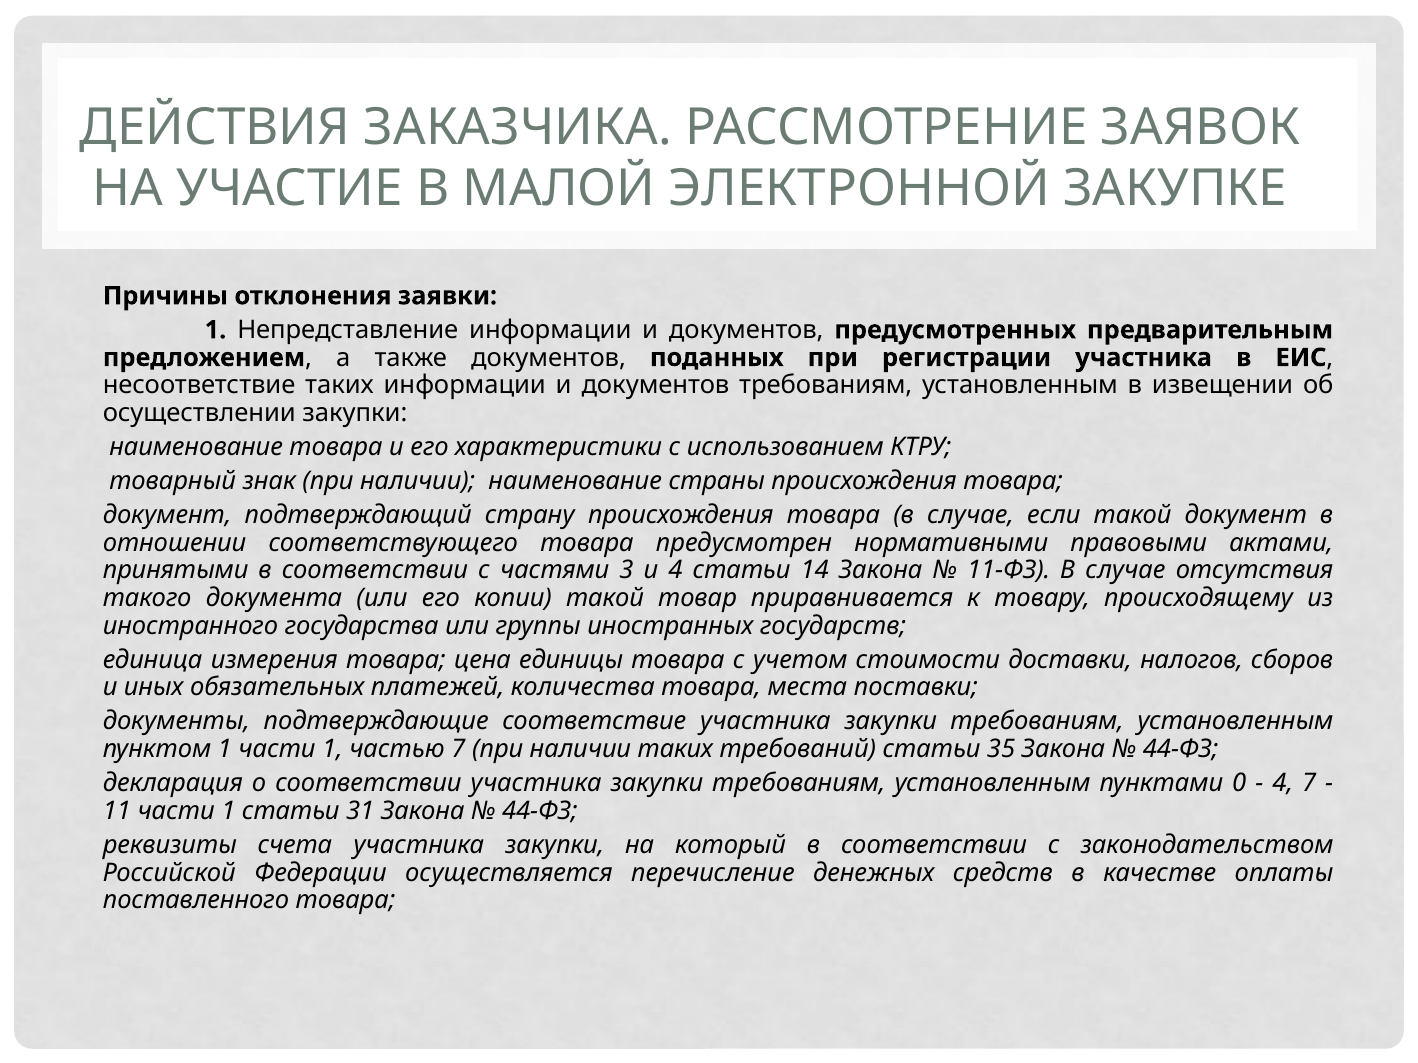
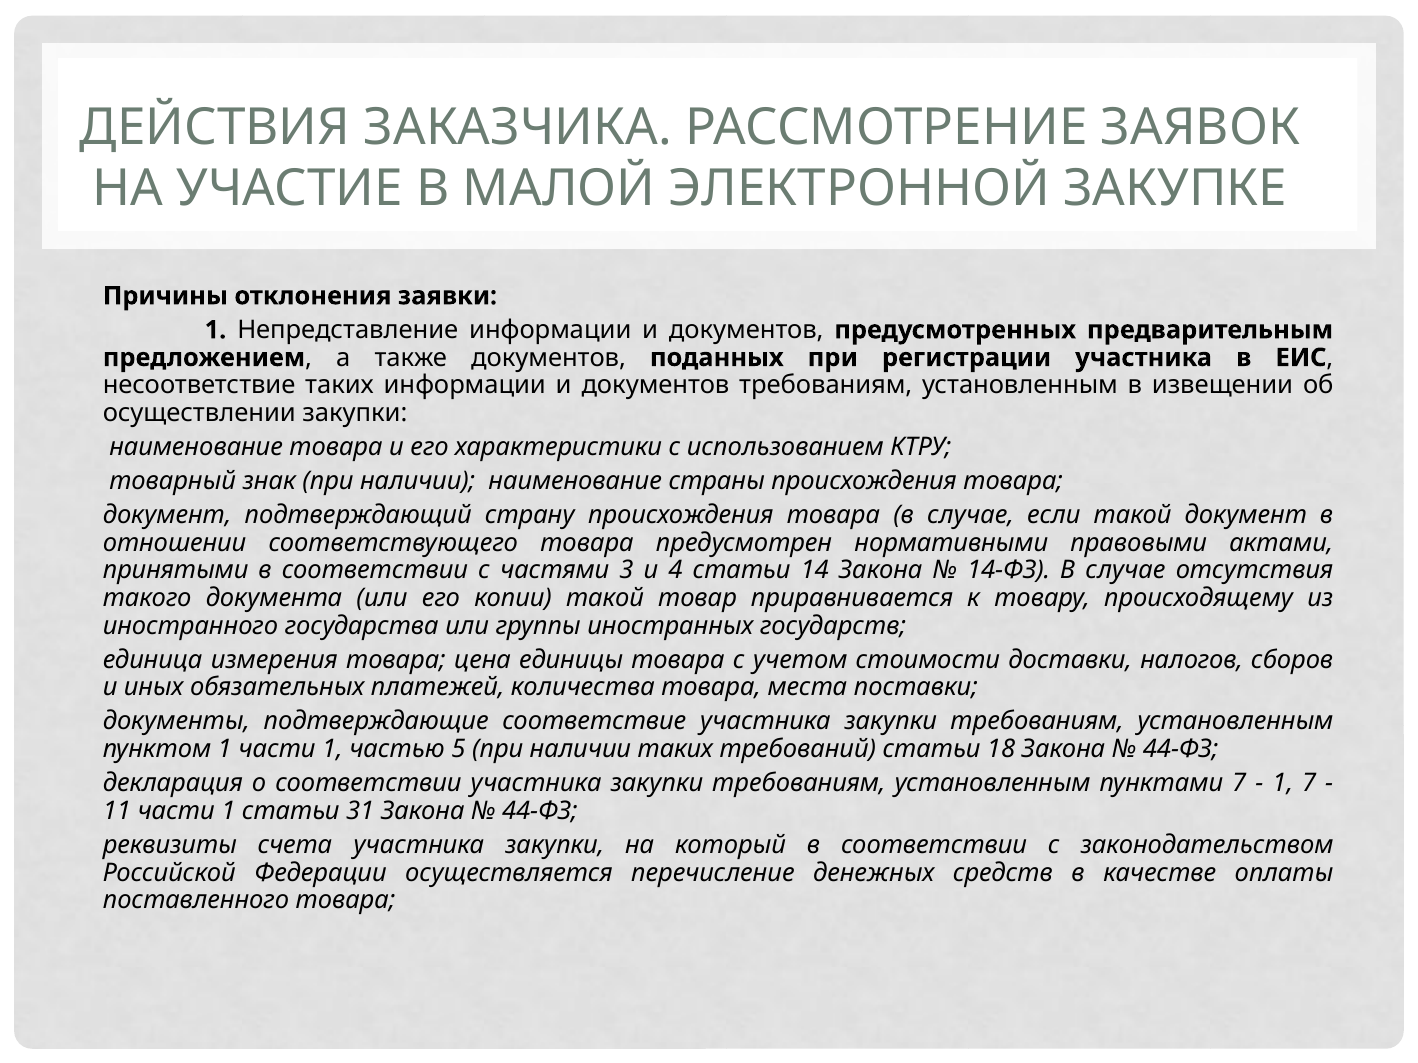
11-ФЗ: 11-ФЗ -> 14-ФЗ (1009, 571)
частью 7: 7 -> 5 (459, 750)
35: 35 -> 18 (1001, 750)
пунктами 0: 0 -> 7 (1239, 784)
4: 4 -> 1 (1283, 784)
